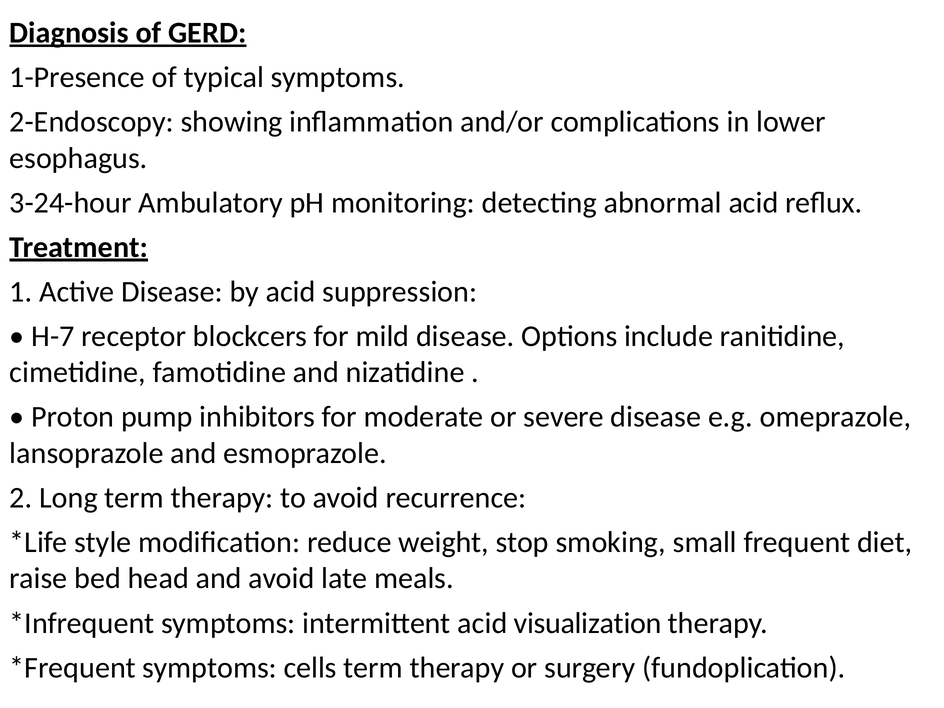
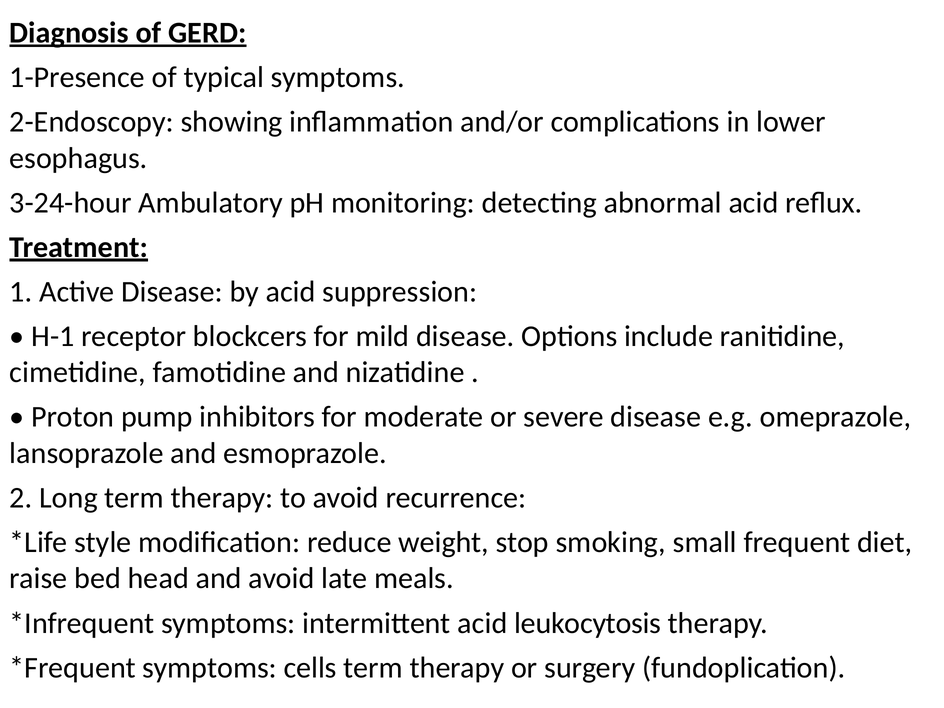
H-7: H-7 -> H-1 (53, 336)
visualization: visualization -> leukocytosis (588, 623)
